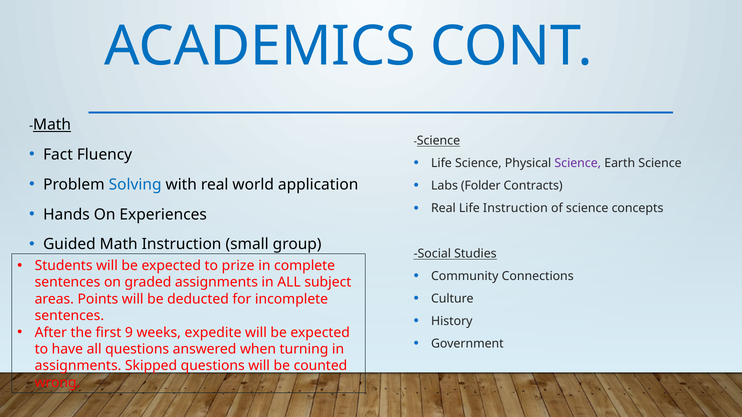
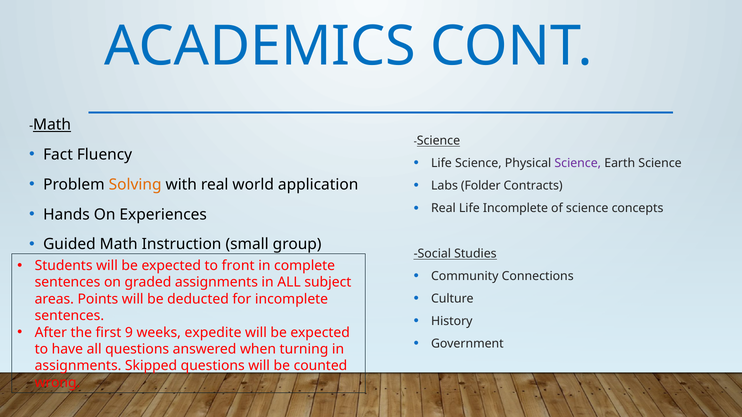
Solving colour: blue -> orange (135, 185)
Life Instruction: Instruction -> Incomplete (515, 209)
prize: prize -> front (238, 266)
